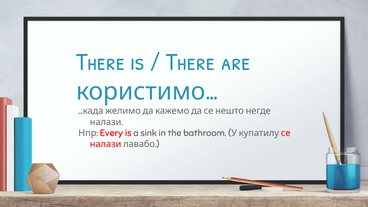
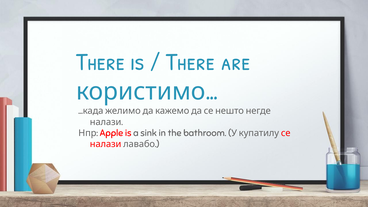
Every: Every -> Apple (111, 133)
